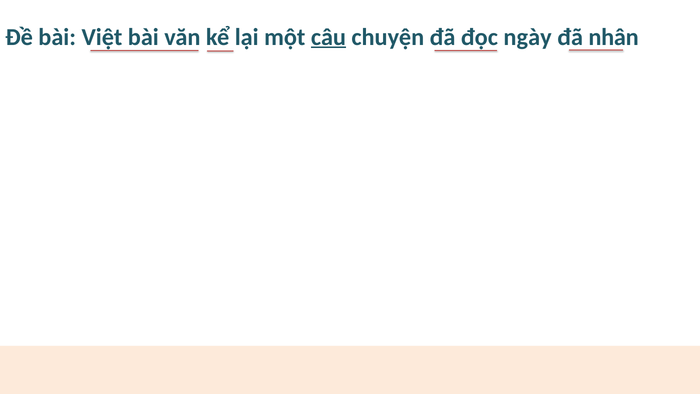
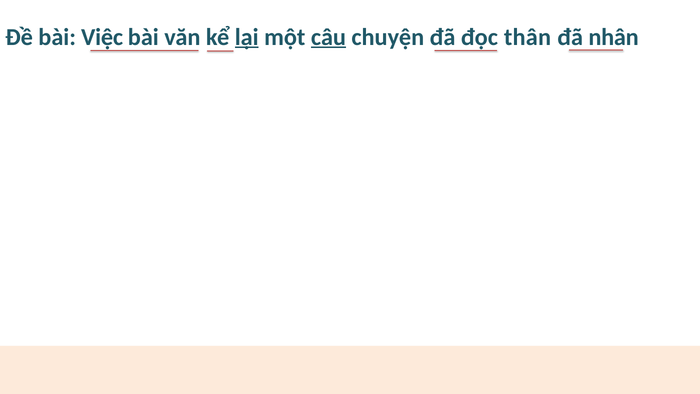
Việt: Việt -> Việc (102, 37)
lại underline: none -> present (247, 37)
ngày: ngày -> thân (527, 37)
